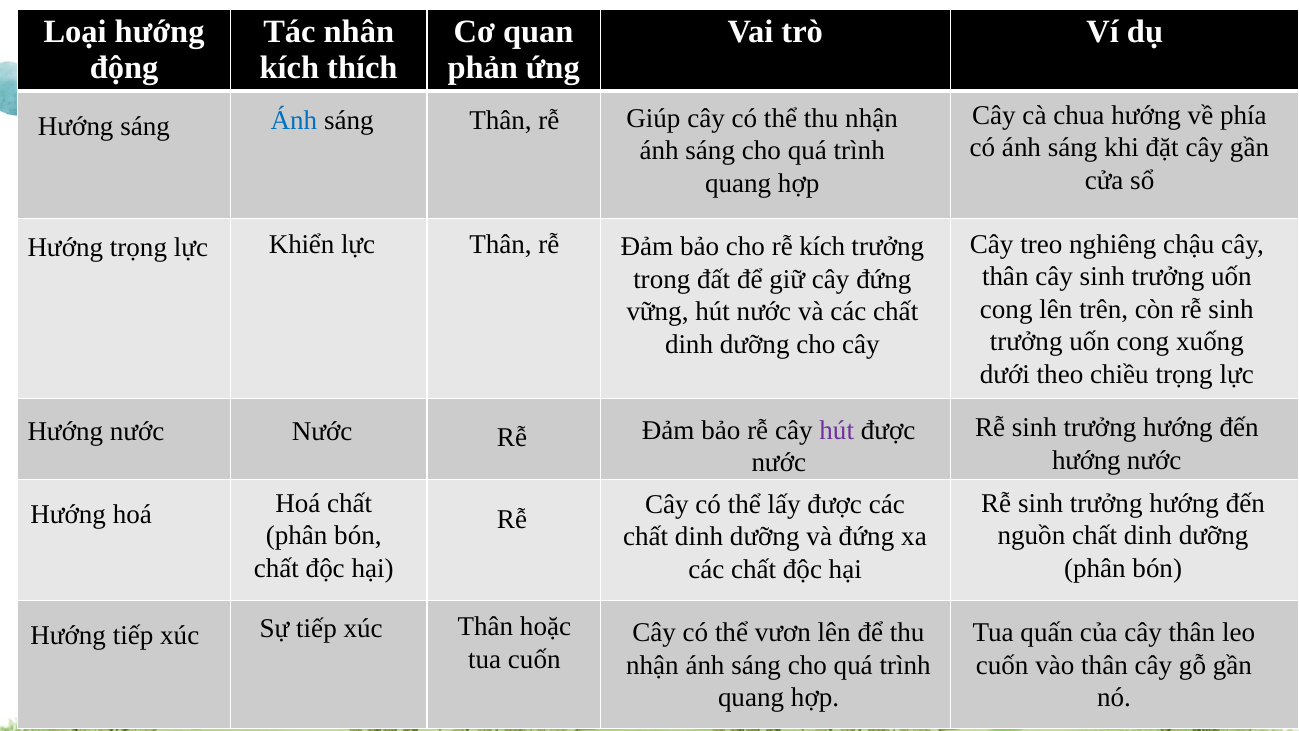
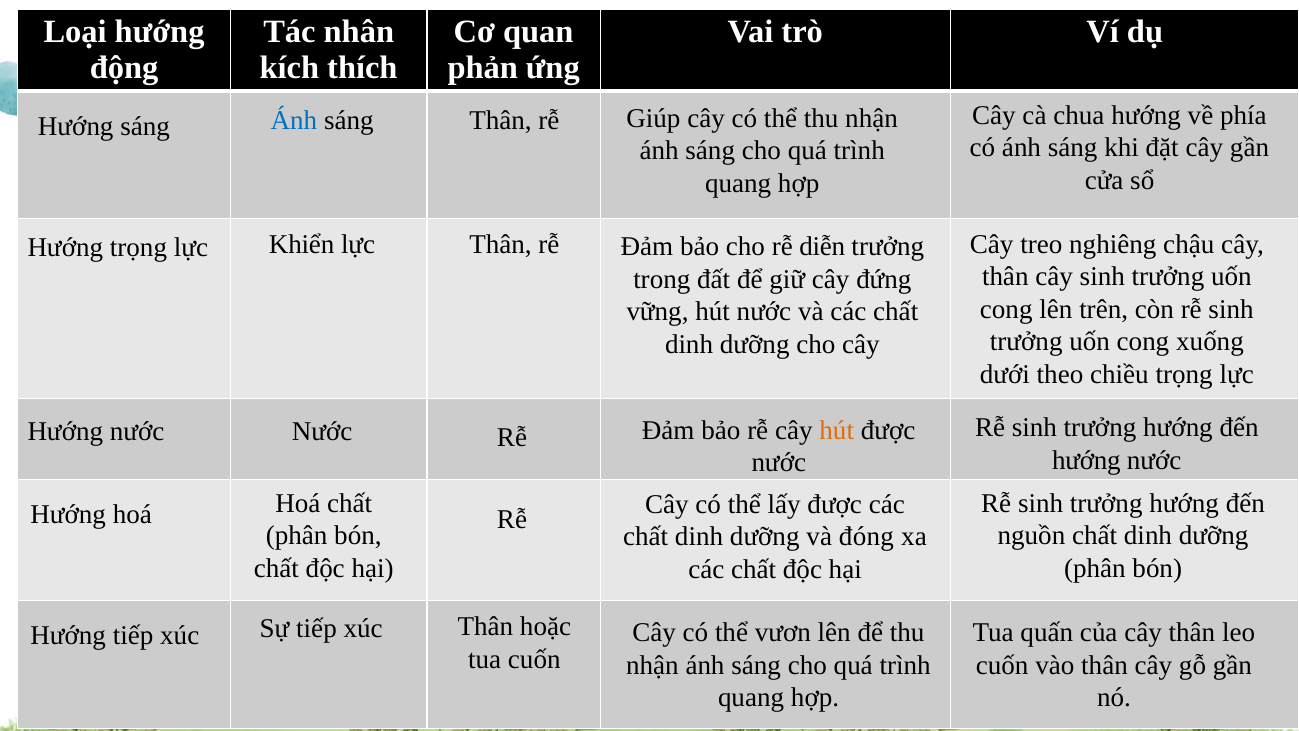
rễ kích: kích -> diễn (822, 247)
hút colour: purple -> orange (837, 430)
và đứng: đứng -> đóng (866, 537)
